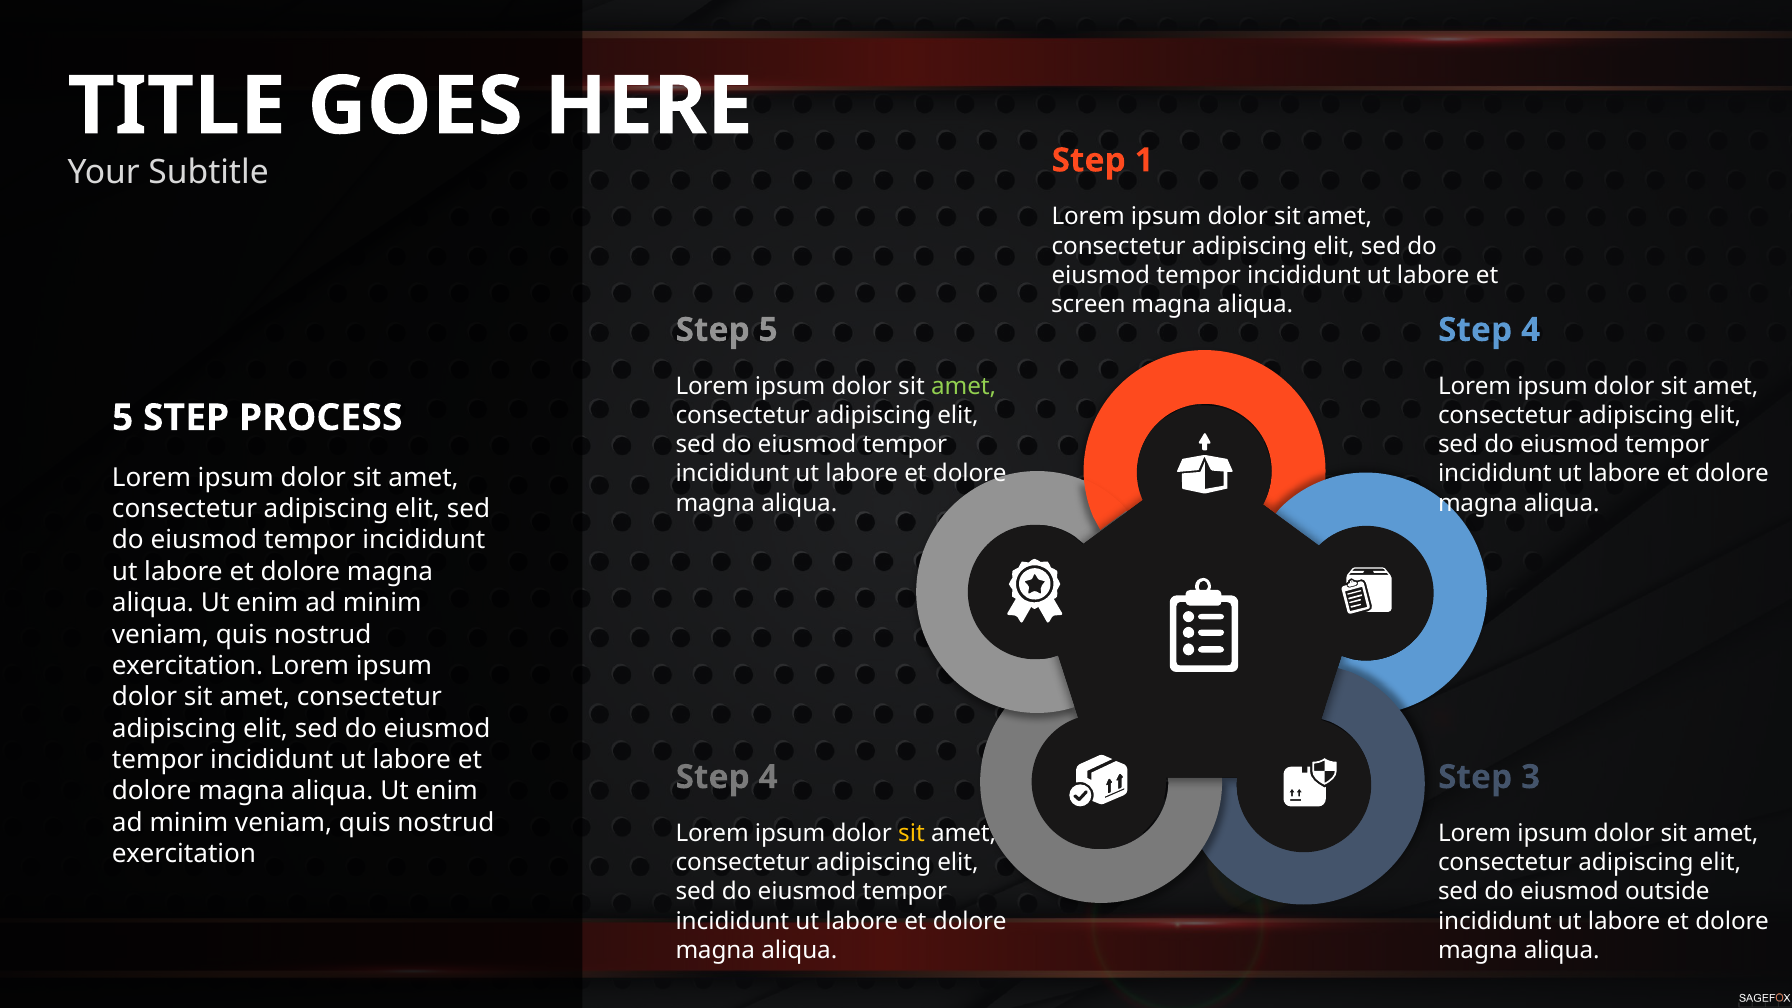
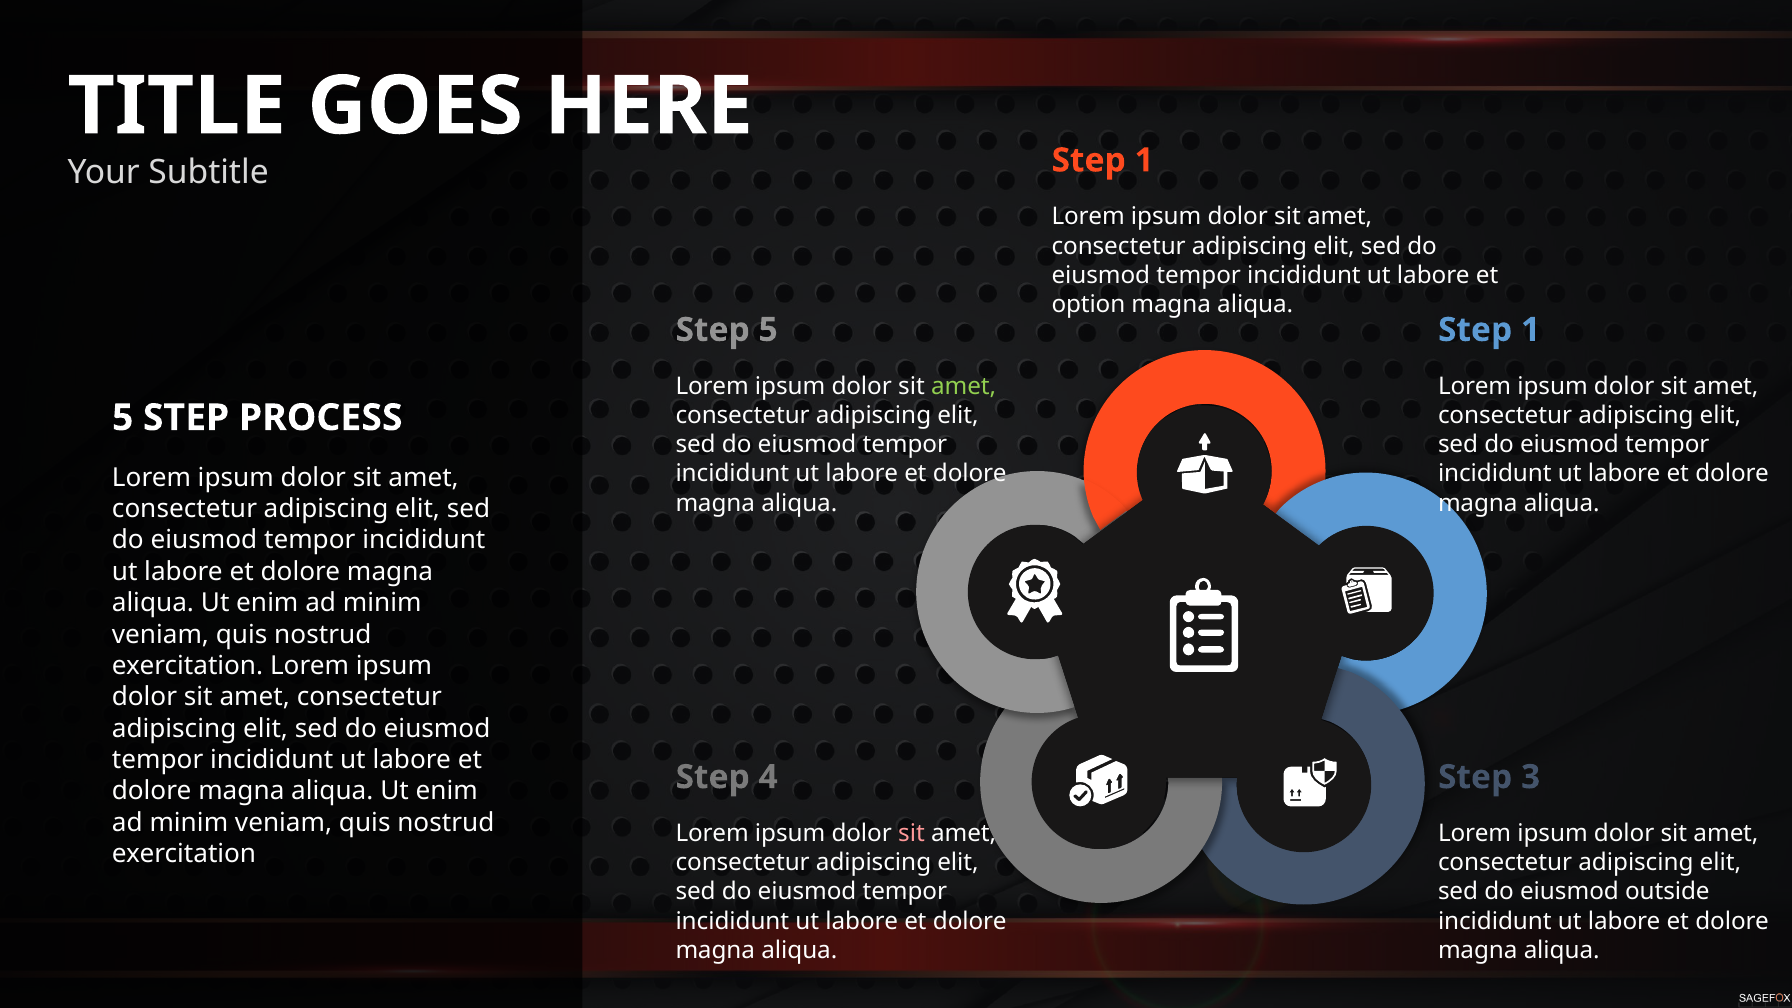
screen: screen -> option (1088, 304)
4: 4 -> 1 (1531, 330)
sit colour: yellow -> pink (911, 834)
